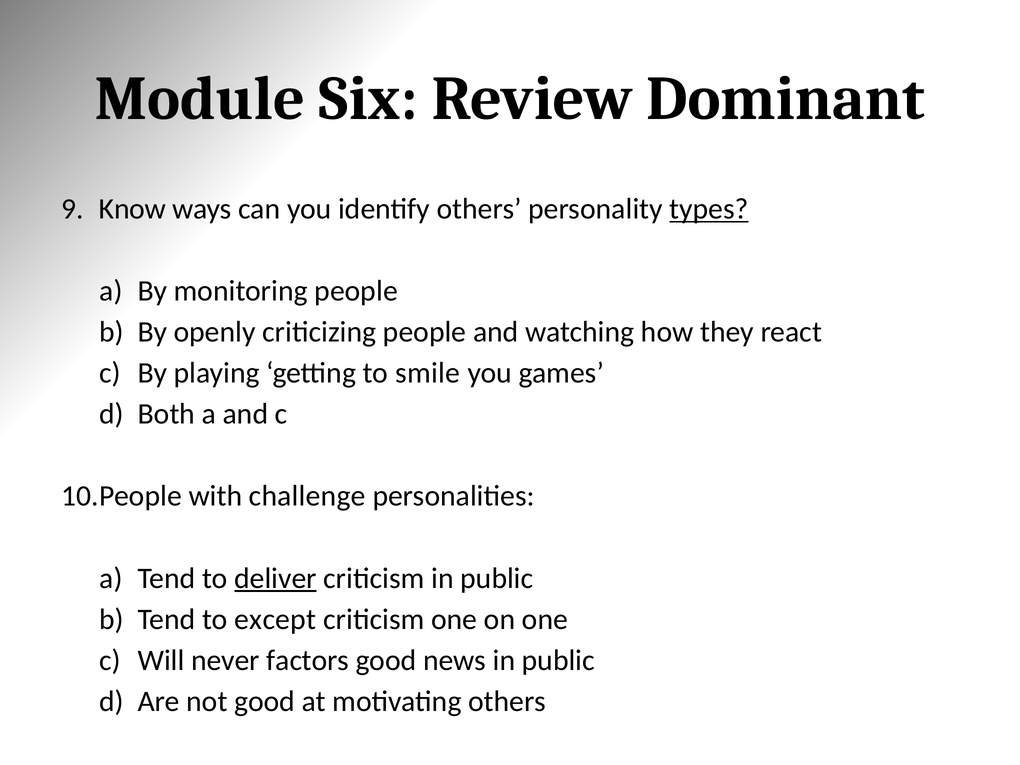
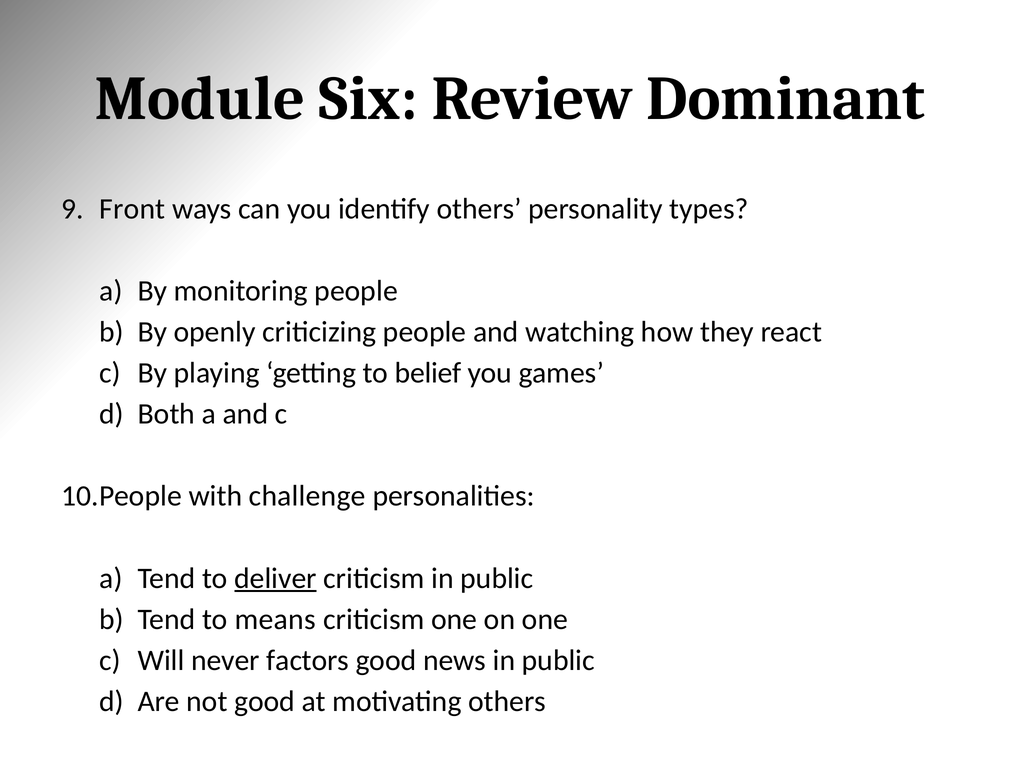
Know: Know -> Front (132, 209)
types underline: present -> none (709, 209)
smile: smile -> belief (428, 373)
except: except -> means (275, 619)
